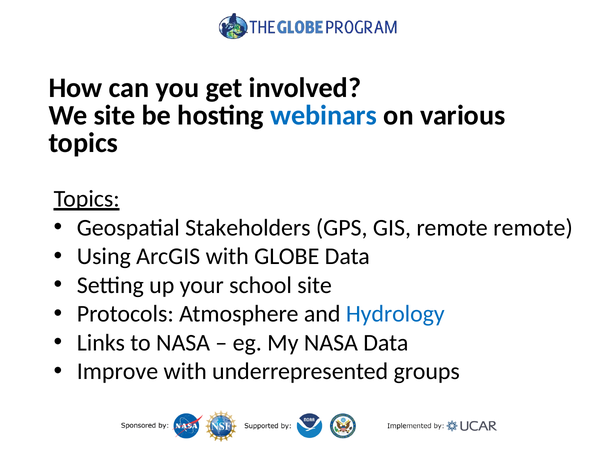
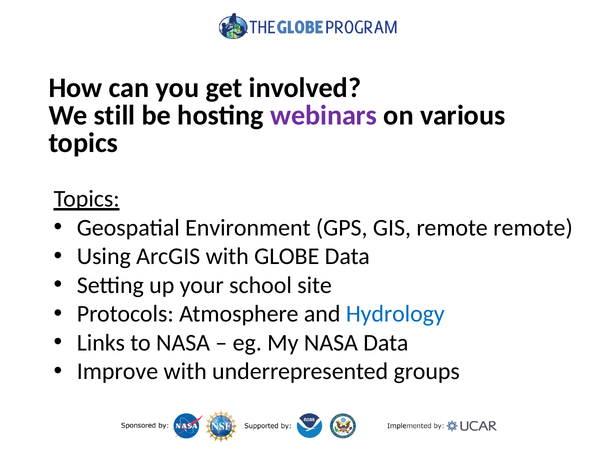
We site: site -> still (115, 115)
webinars colour: blue -> purple (324, 115)
Stakeholders: Stakeholders -> Environment (248, 228)
